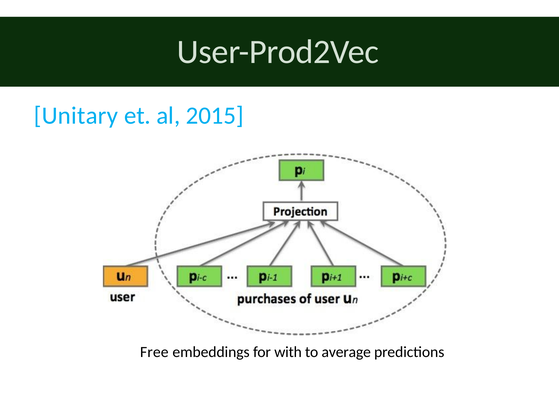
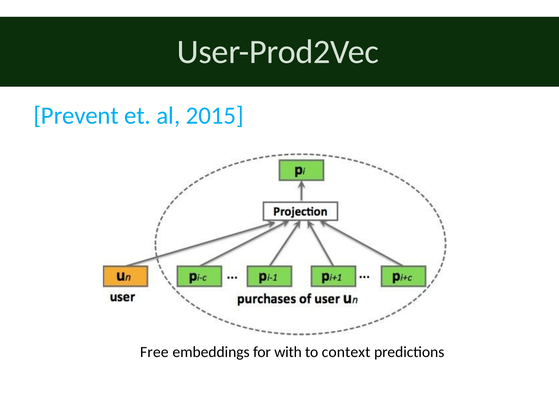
Unitary: Unitary -> Prevent (76, 116)
average: average -> context (346, 352)
